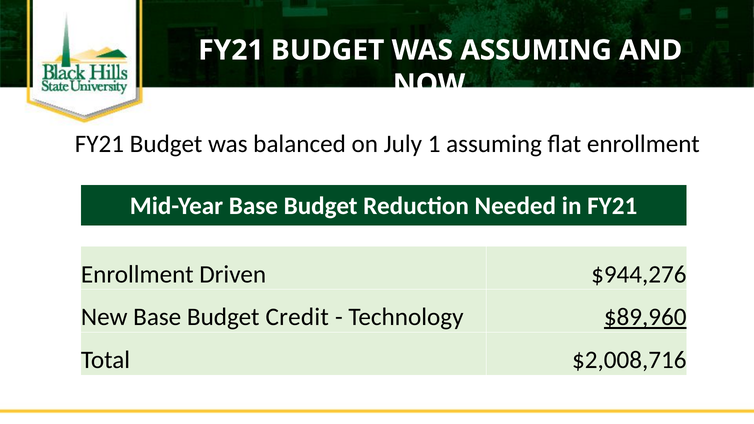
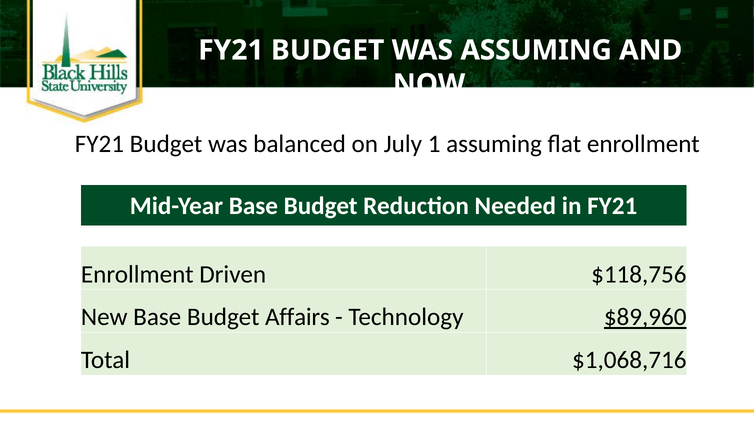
$944,276: $944,276 -> $118,756 (639, 274)
Credit: Credit -> Affairs (297, 317)
$2,008,716: $2,008,716 -> $1,068,716 (629, 360)
